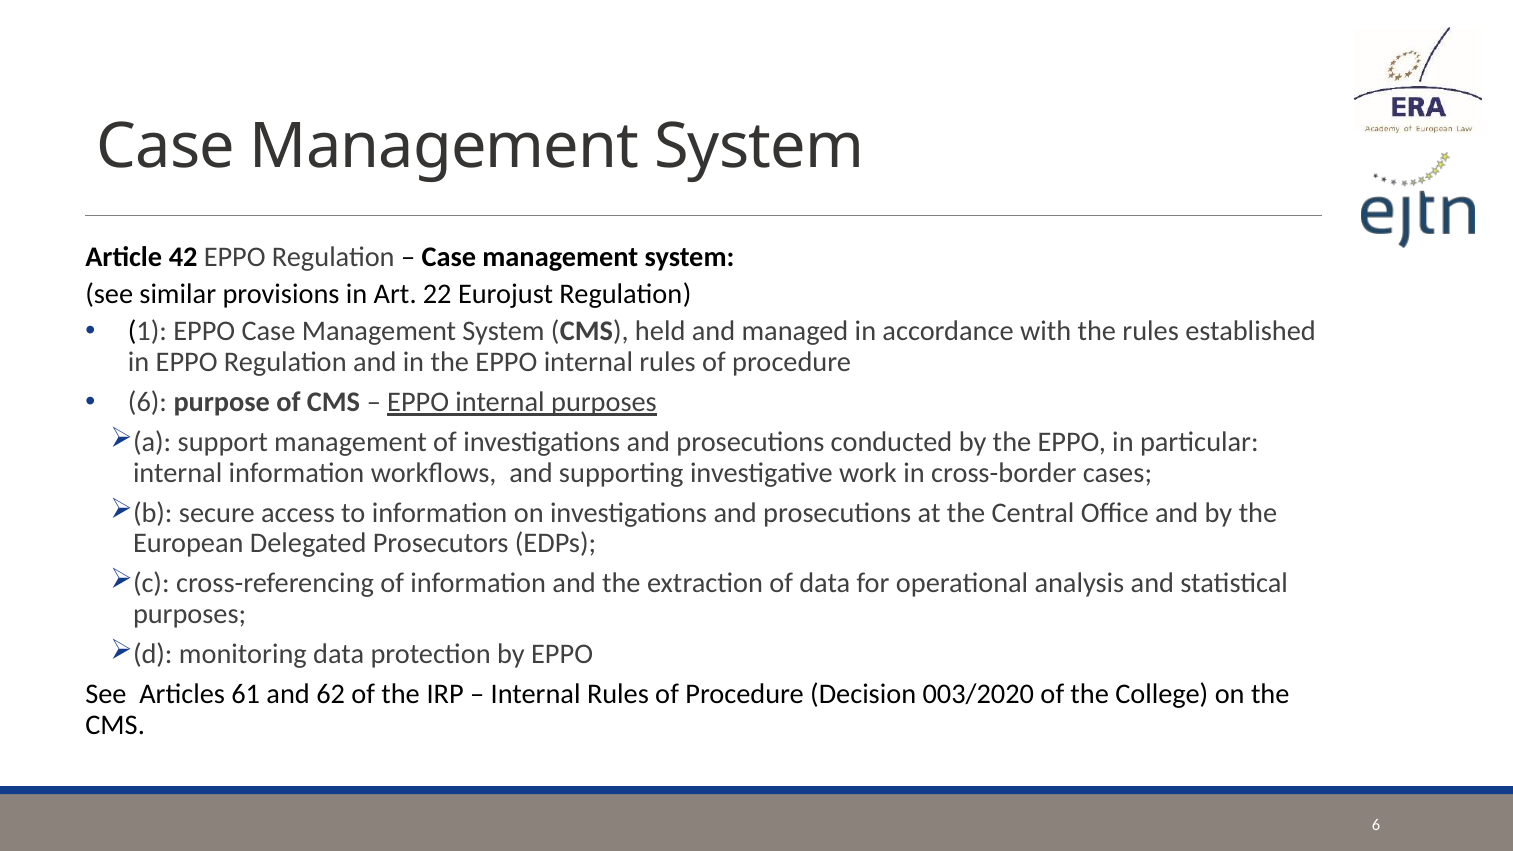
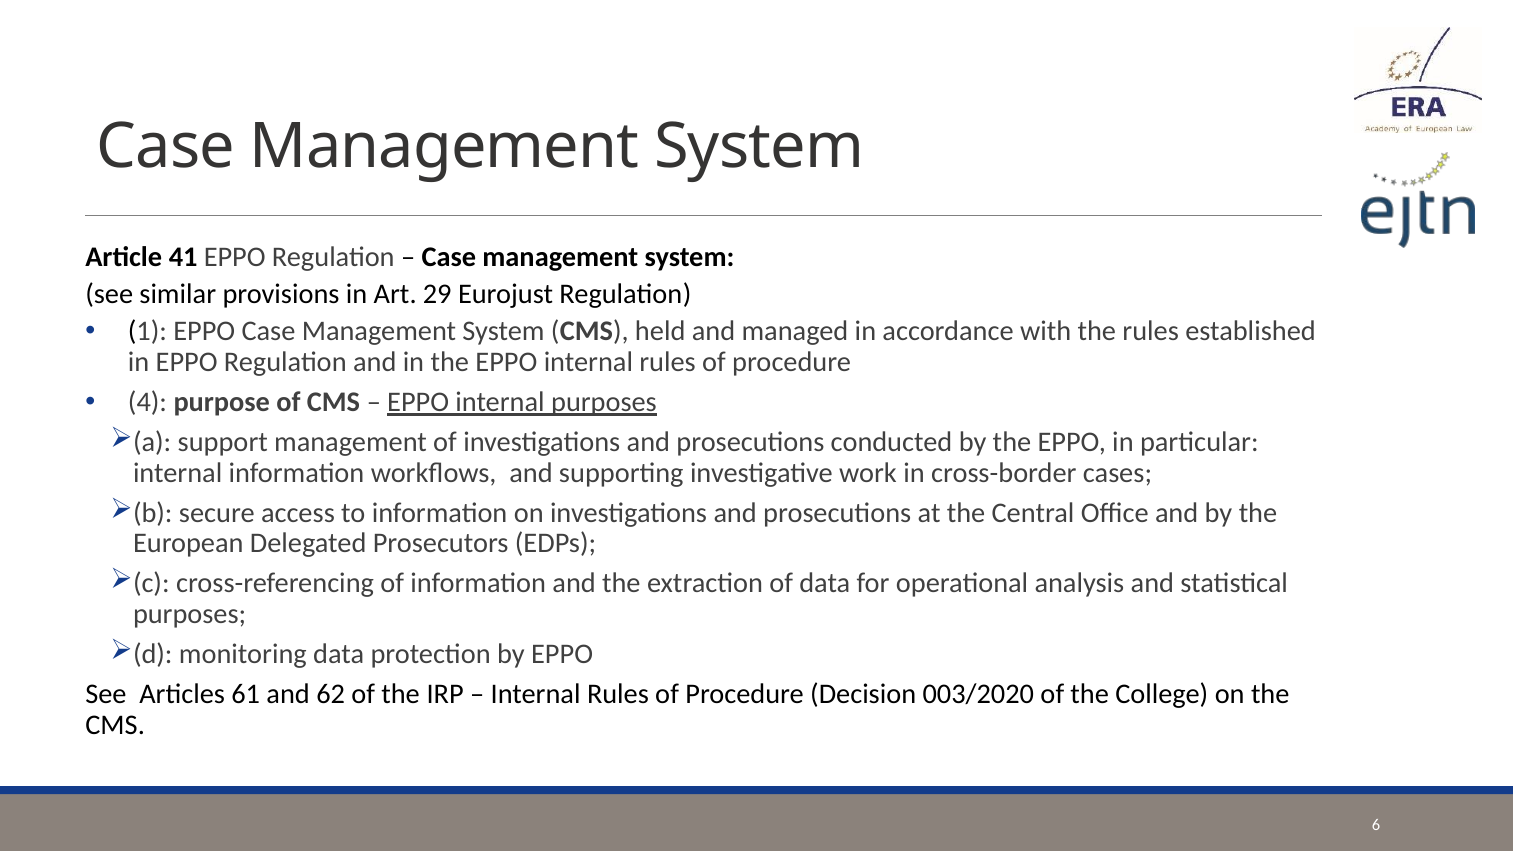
42: 42 -> 41 (183, 257)
22: 22 -> 29 (437, 294)
6: 6 -> 4 (147, 402)
